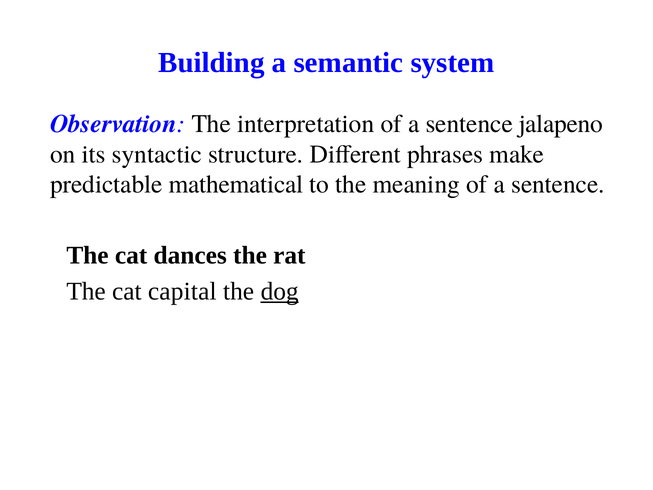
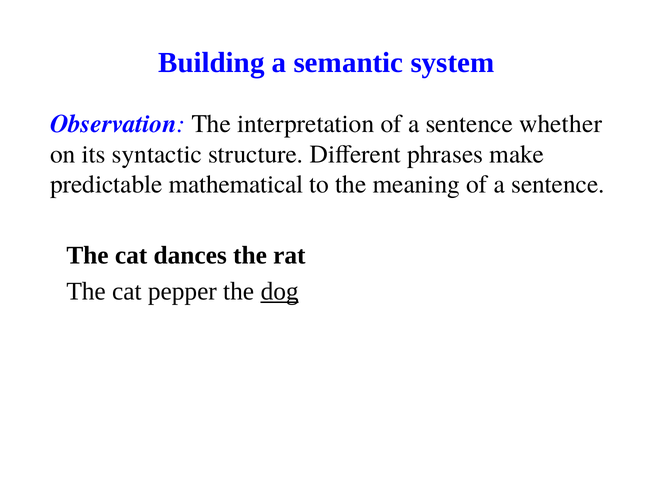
jalapeno: jalapeno -> whether (561, 124)
capital: capital -> pepper (182, 291)
